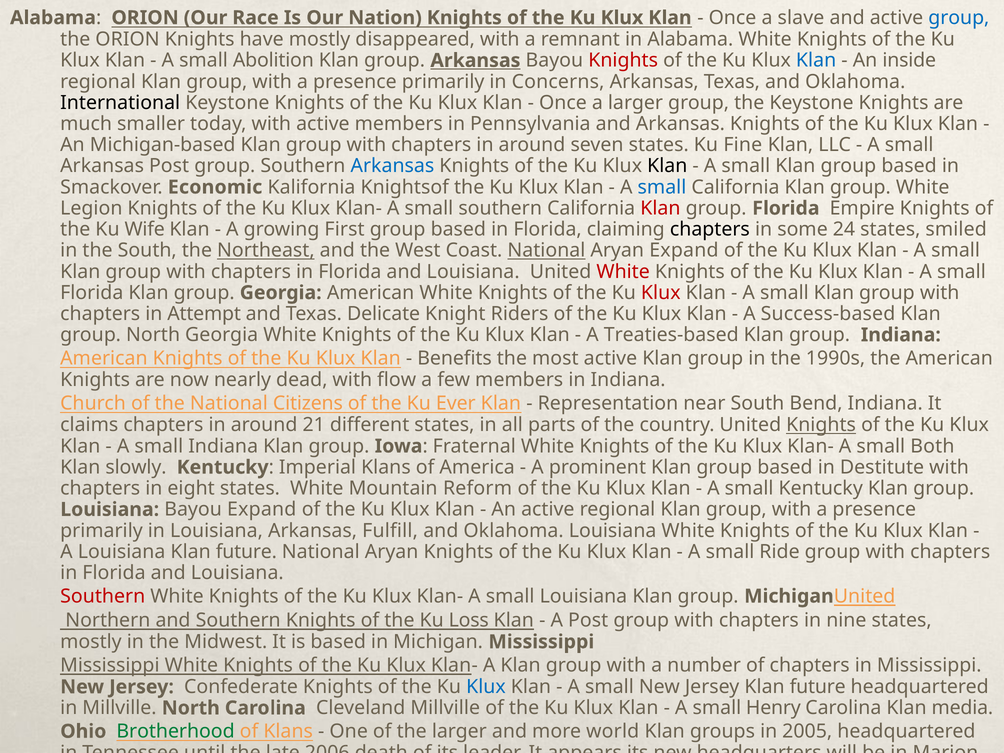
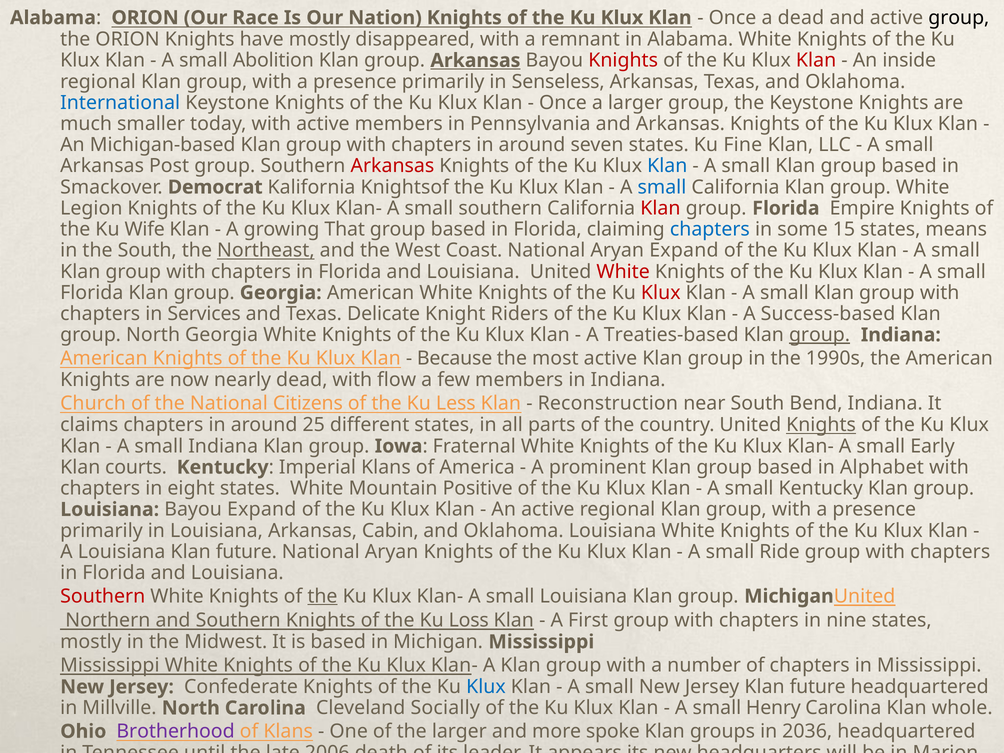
a slave: slave -> dead (801, 18)
group colour: blue -> black (959, 18)
Klan colour: blue -> red (816, 61)
Concerns: Concerns -> Senseless (558, 82)
International colour: black -> blue (120, 103)
Arkansas colour: blue -> red (392, 166)
Klan colour: black -> blue (667, 166)
Economic: Economic -> Democrat (215, 187)
growing First: First -> That (345, 229)
chapters colour: black -> blue (710, 229)
24: 24 -> 15 (844, 229)
smiled: smiled -> means (956, 229)
National underline: present -> none (546, 250)
Attempt: Attempt -> Services (204, 314)
group underline: none -> present (820, 335)
Benefits: Benefits -> Because (455, 358)
Ever: Ever -> Less (456, 403)
Representation: Representation -> Reconstruction (608, 403)
21: 21 -> 25 (314, 425)
Both: Both -> Early (933, 446)
slowly: slowly -> courts (136, 467)
Destitute: Destitute -> Alphabet (882, 467)
Reform: Reform -> Positive (478, 488)
Fulfill: Fulfill -> Cabin (390, 531)
the underline: none -> present (322, 596)
A Post: Post -> First (588, 620)
Cleveland Millville: Millville -> Socially (445, 708)
media: media -> whole (962, 708)
Brotherhood colour: green -> purple (176, 731)
world: world -> spoke (613, 731)
2005: 2005 -> 2036 (807, 731)
